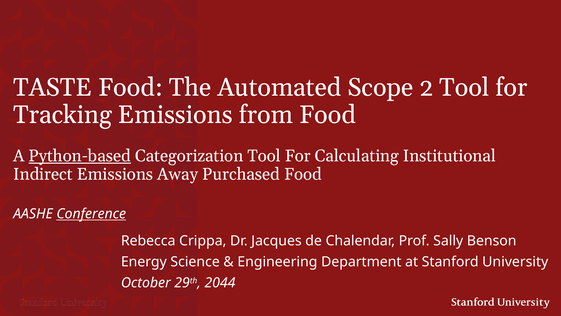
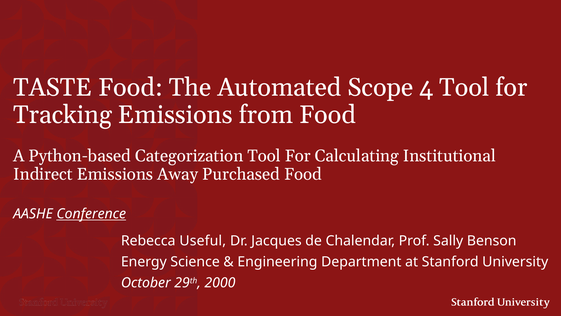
2: 2 -> 4 (426, 87)
Python-based underline: present -> none (80, 156)
Crippa: Crippa -> Useful (203, 241)
2044: 2044 -> 2000 (220, 283)
